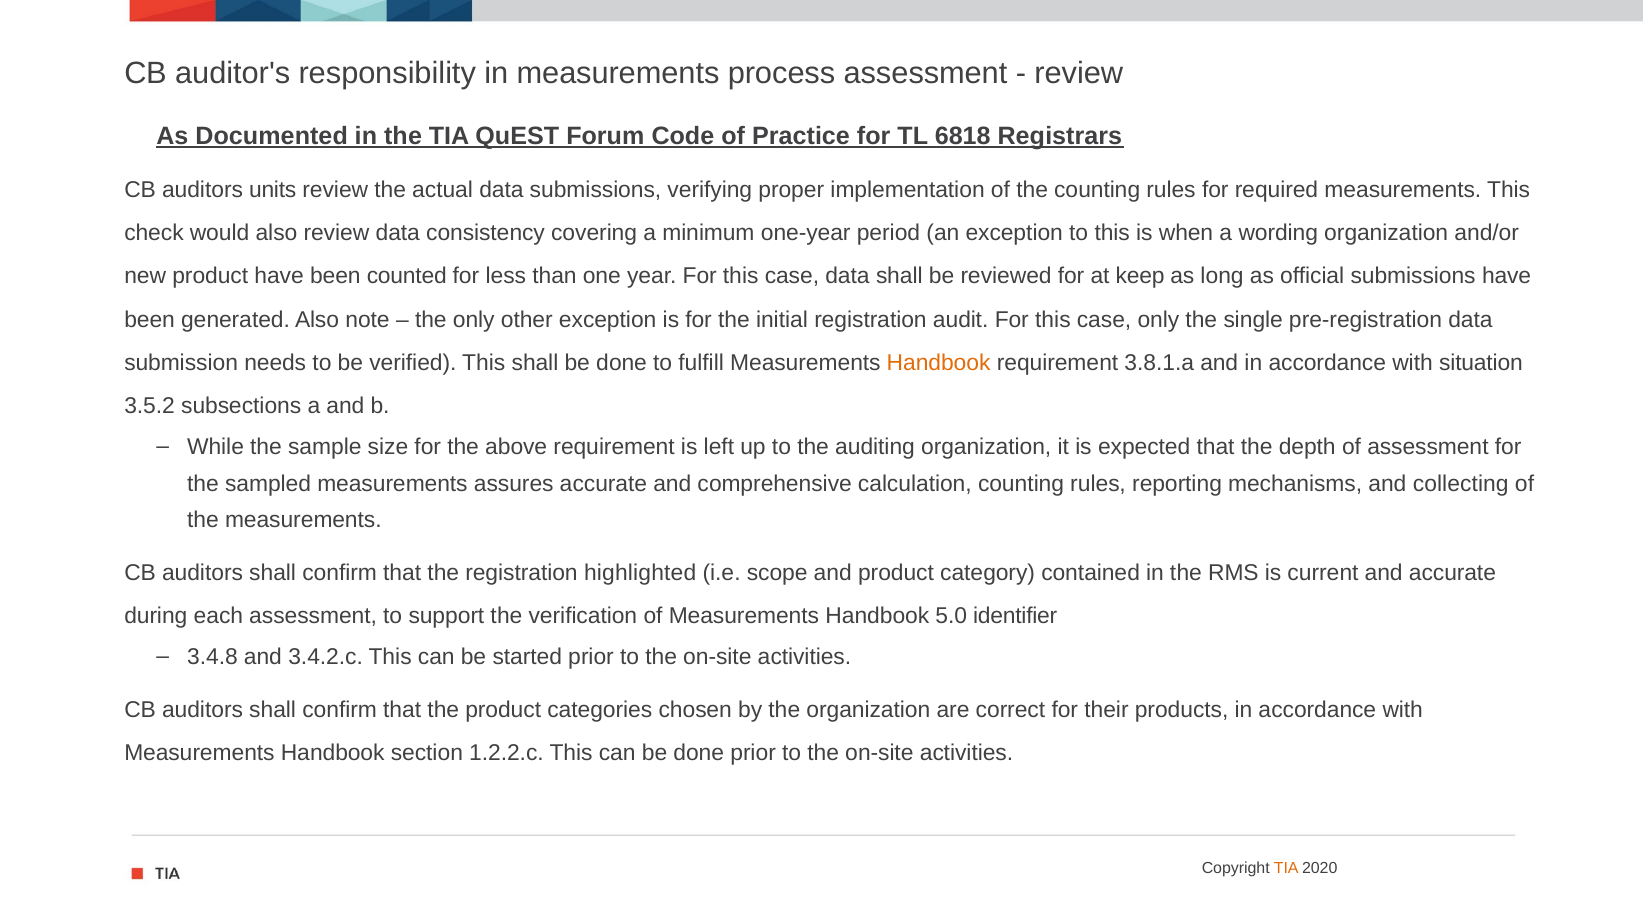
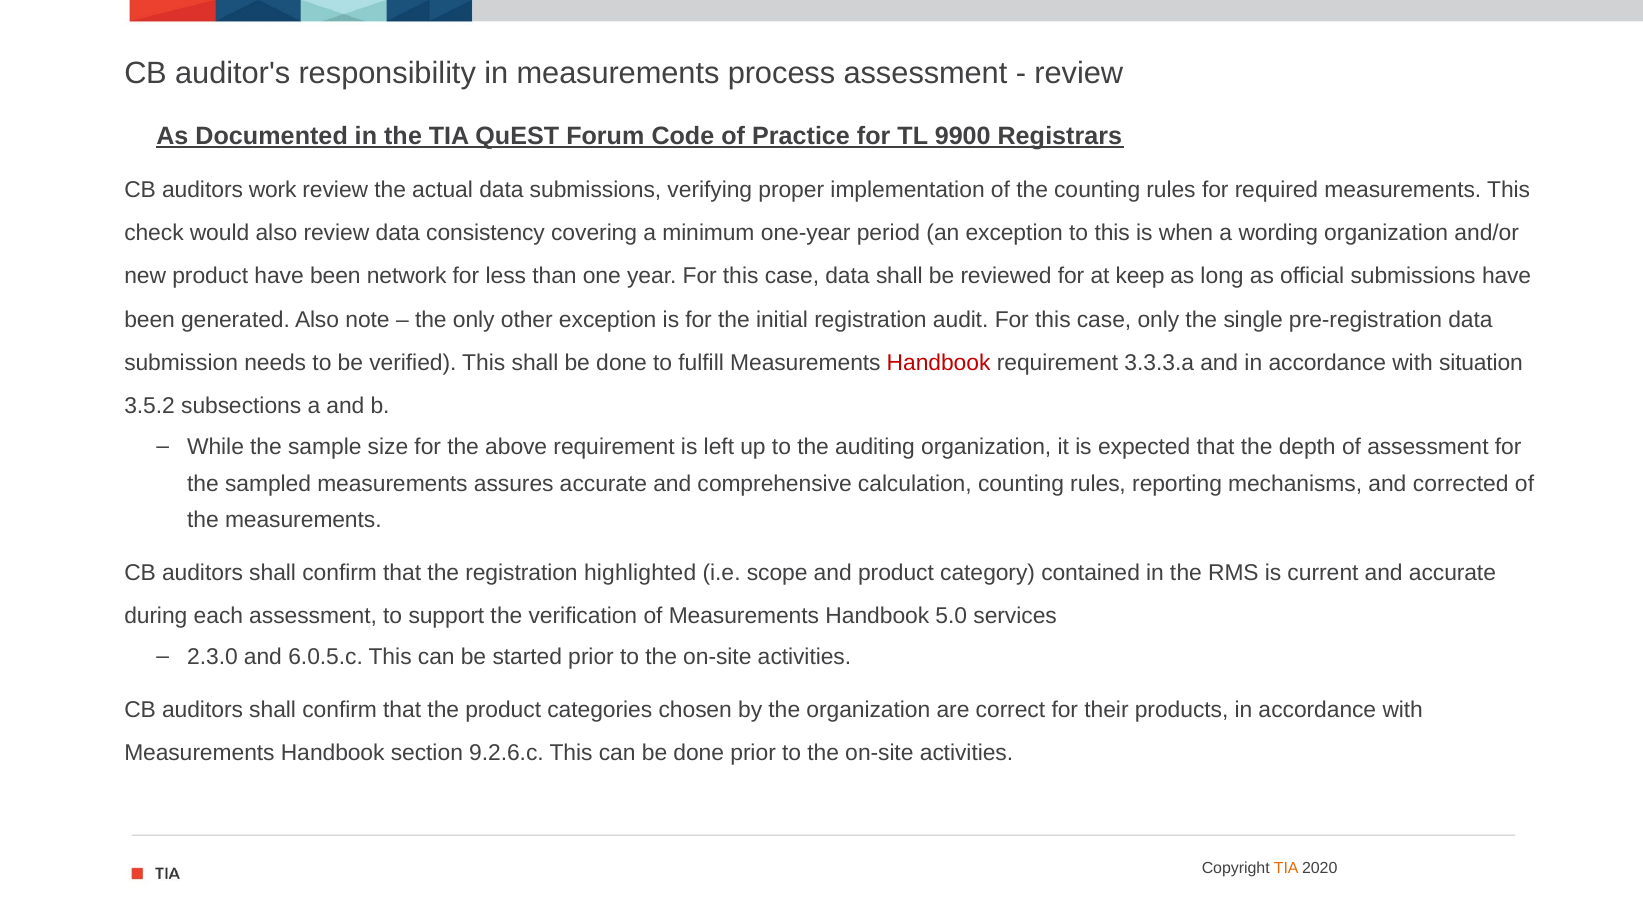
6818: 6818 -> 9900 (963, 136)
units: units -> work (273, 190)
counted: counted -> network (407, 276)
Handbook colour: orange -> red (939, 363)
3.8.1.a: 3.8.1.a -> 3.3.3.a (1159, 363)
collecting: collecting -> corrected (1461, 484)
identifier: identifier -> services (1015, 616)
3.4.8: 3.4.8 -> 2.3.0 (212, 657)
3.4.2.c: 3.4.2.c -> 6.0.5.c (326, 657)
1.2.2.c: 1.2.2.c -> 9.2.6.c (506, 753)
